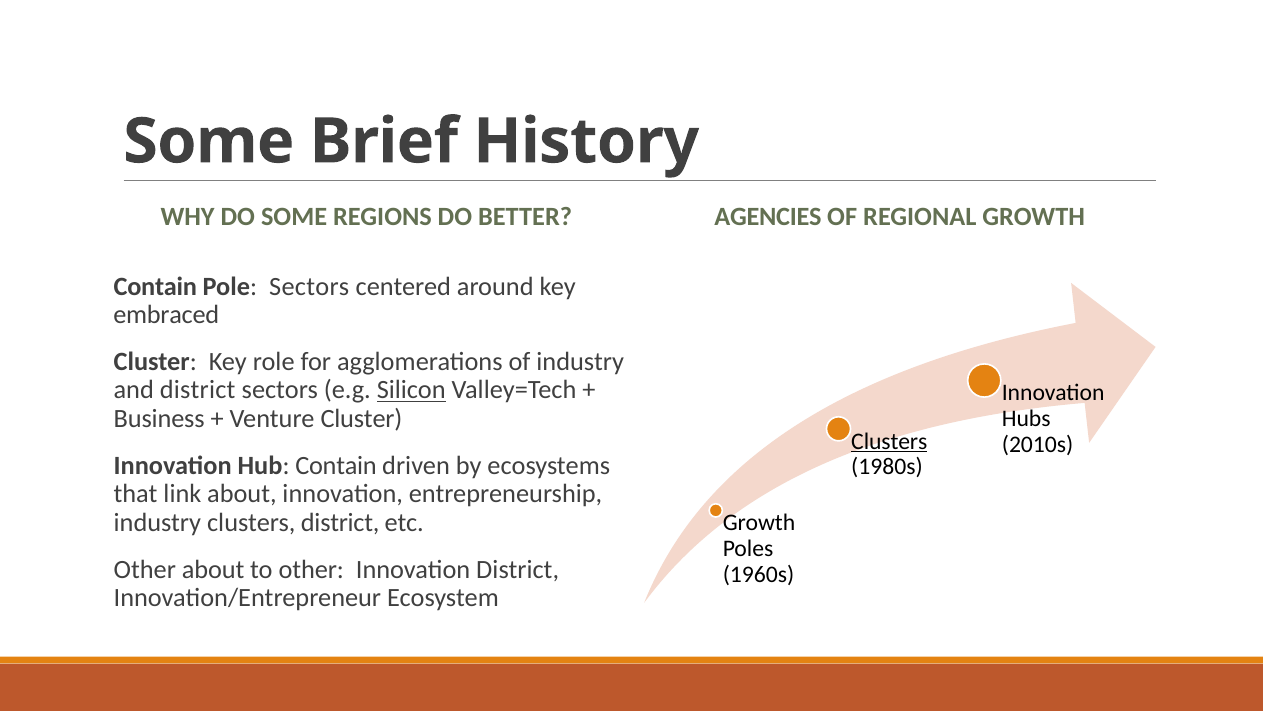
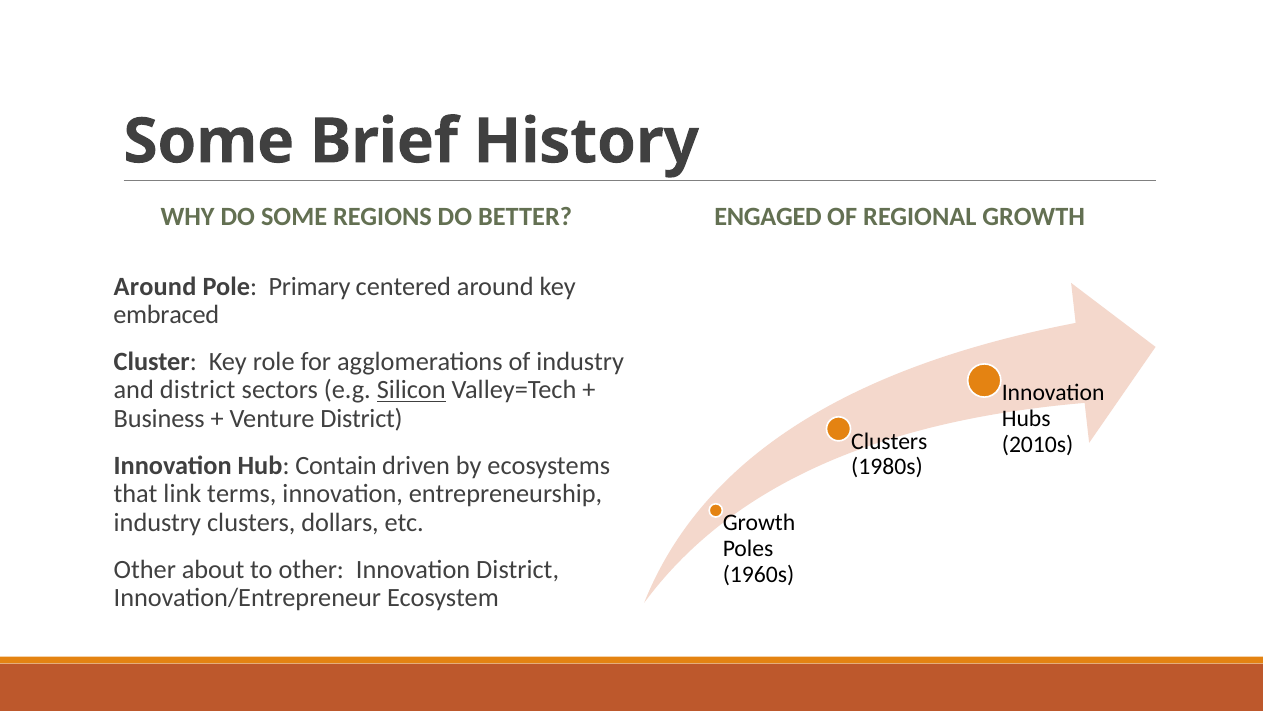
AGENCIES: AGENCIES -> ENGAGED (768, 216)
Contain: Contain -> Around (155, 286)
Pole Sectors: Sectors -> Primary (309, 286)
Venture Cluster: Cluster -> District (361, 418)
Clusters underline: present -> none (889, 441)
link about: about -> terms (242, 494)
clusters district: district -> dollars (340, 522)
